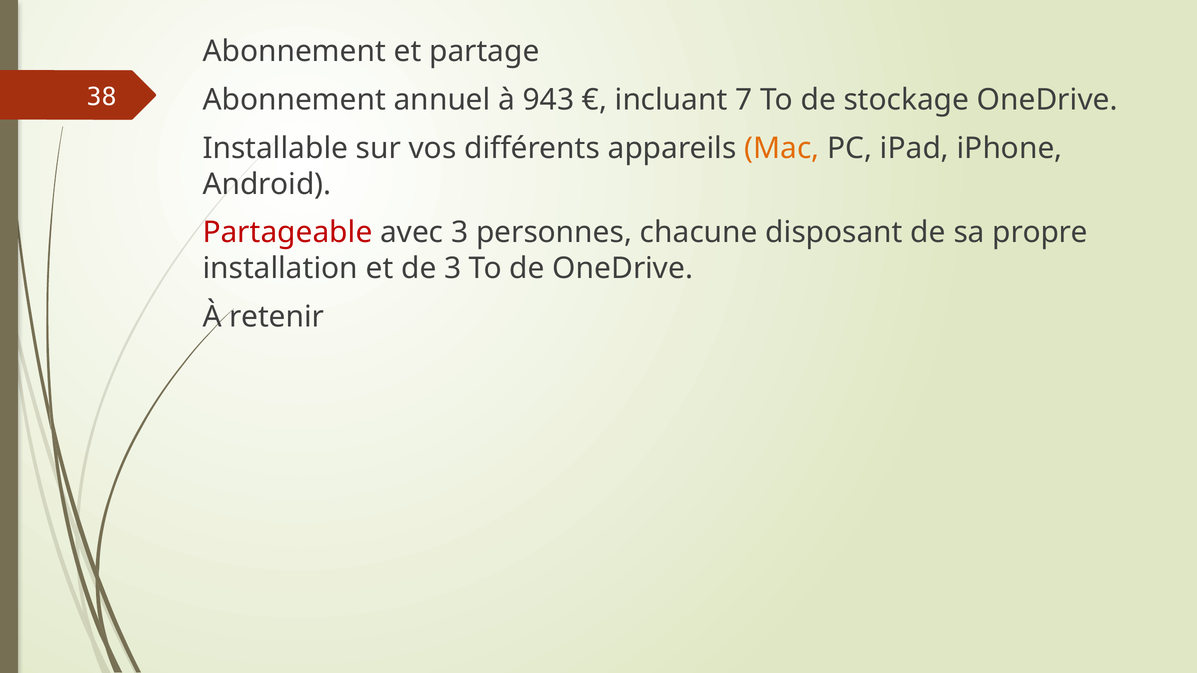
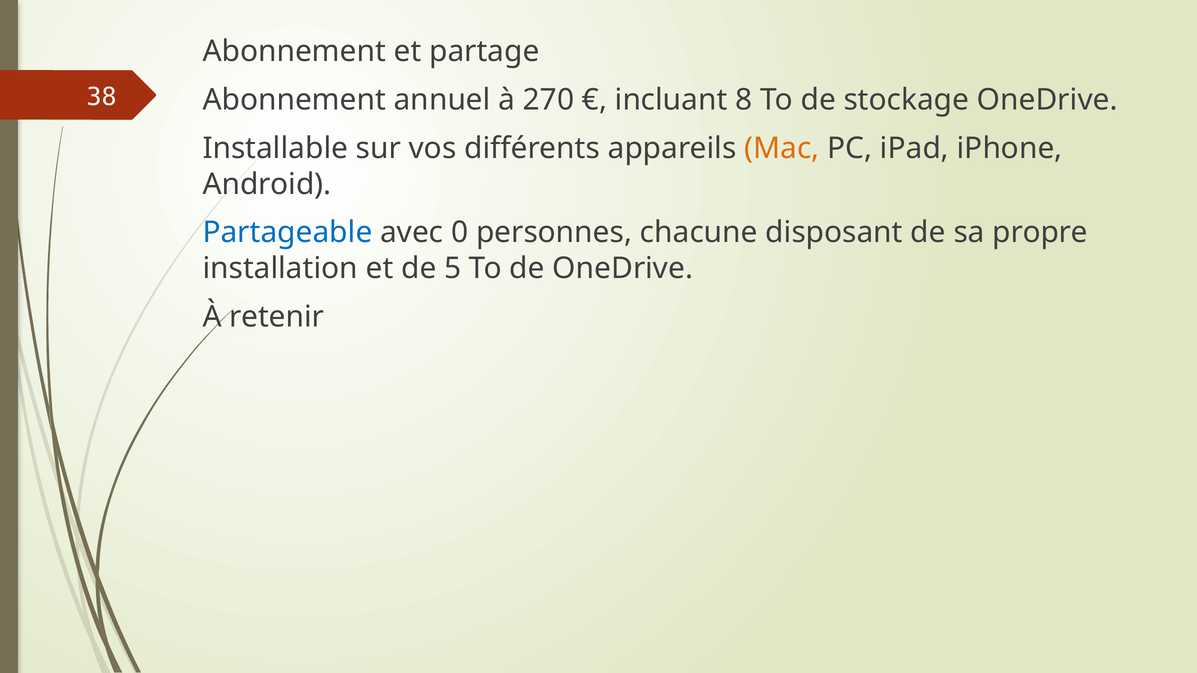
943: 943 -> 270 (549, 100)
7: 7 -> 8 (744, 100)
Partageable colour: red -> blue (288, 233)
avec 3: 3 -> 0 (460, 233)
de 3: 3 -> 5 (453, 269)
